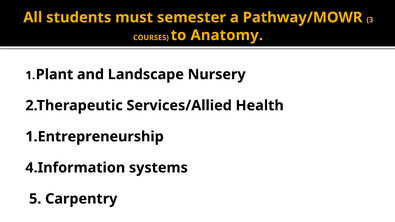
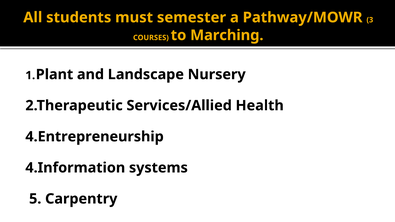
Anatomy: Anatomy -> Marching (227, 35)
1.Entrepreneurship: 1.Entrepreneurship -> 4.Entrepreneurship (95, 137)
